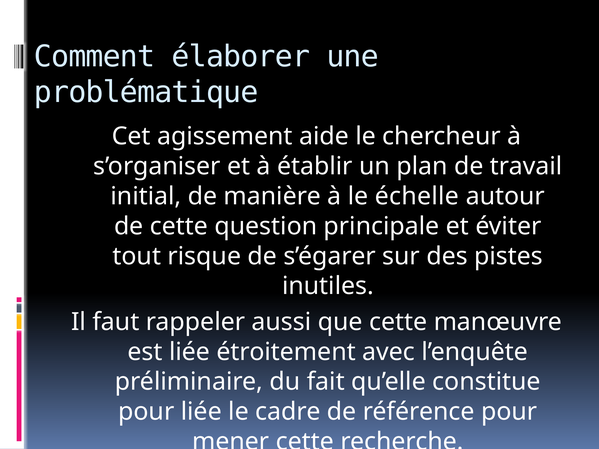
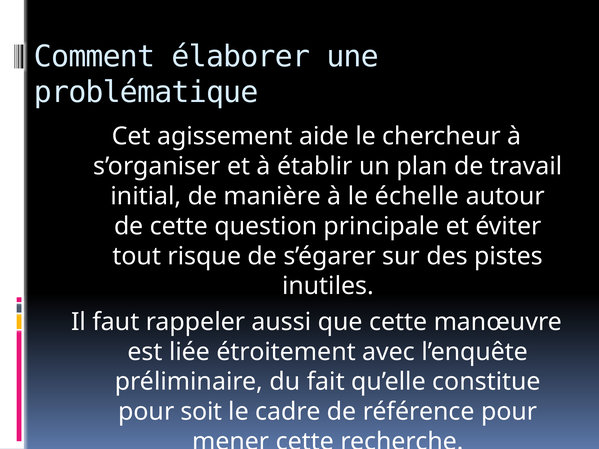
pour liée: liée -> soit (201, 412)
